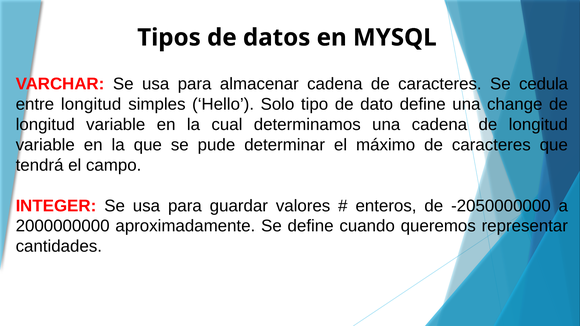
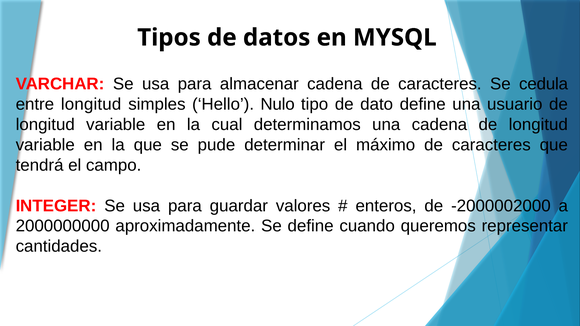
Solo: Solo -> Nulo (278, 104)
change: change -> usuario (515, 104)
-2050000000: -2050000000 -> -2000002000 (501, 206)
